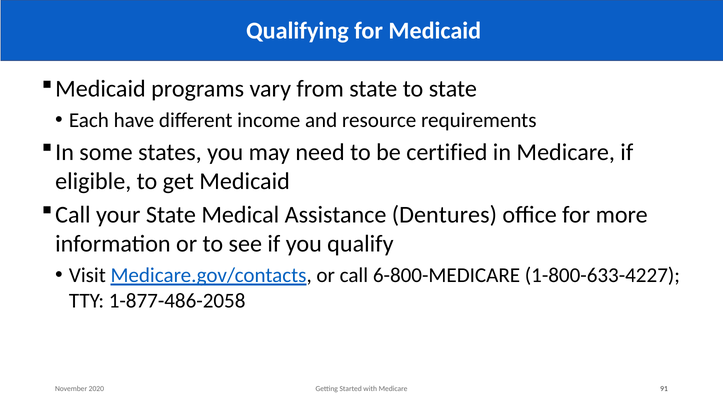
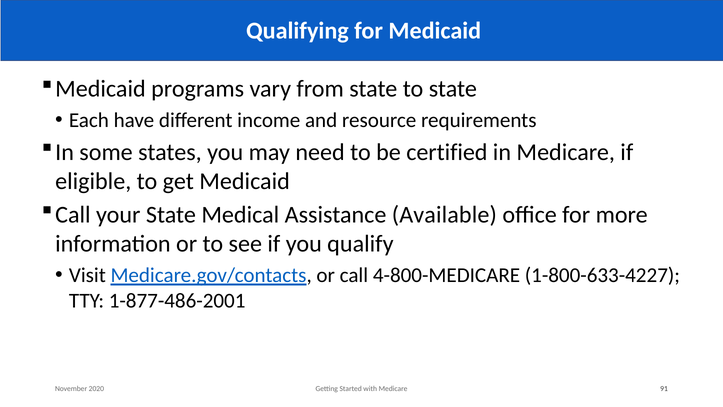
Dentures: Dentures -> Available (444, 215)
6-800-MEDICARE: 6-800-MEDICARE -> 4-800-MEDICARE (447, 275)
1-877-486-2058: 1-877-486-2058 -> 1-877-486-2001 (177, 301)
